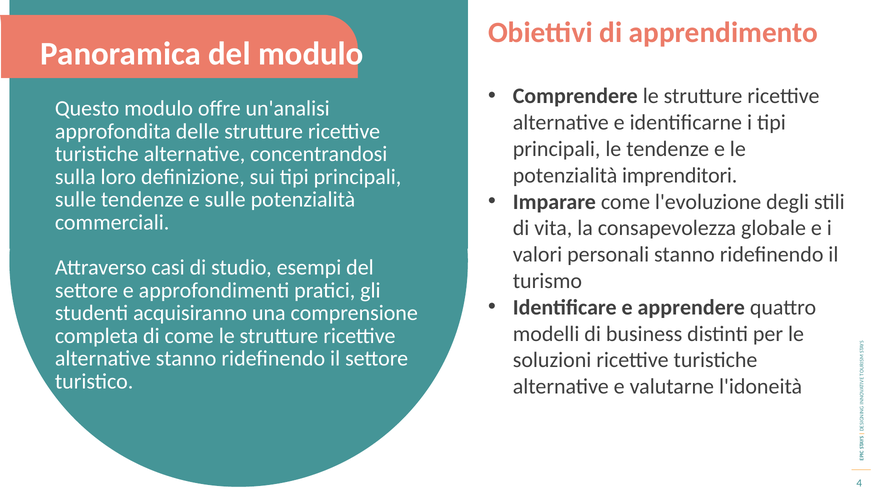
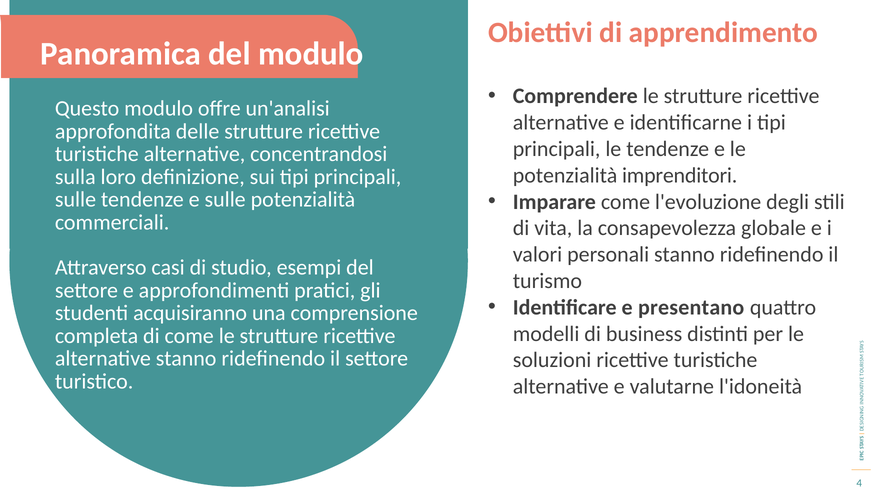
apprendere: apprendere -> presentano (691, 307)
